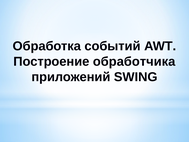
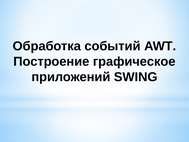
обработчика: обработчика -> графическое (134, 61)
